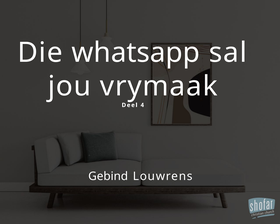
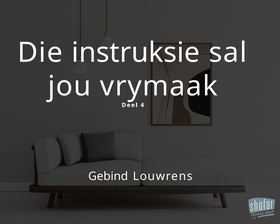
whatsapp: whatsapp -> instruksie (136, 53)
